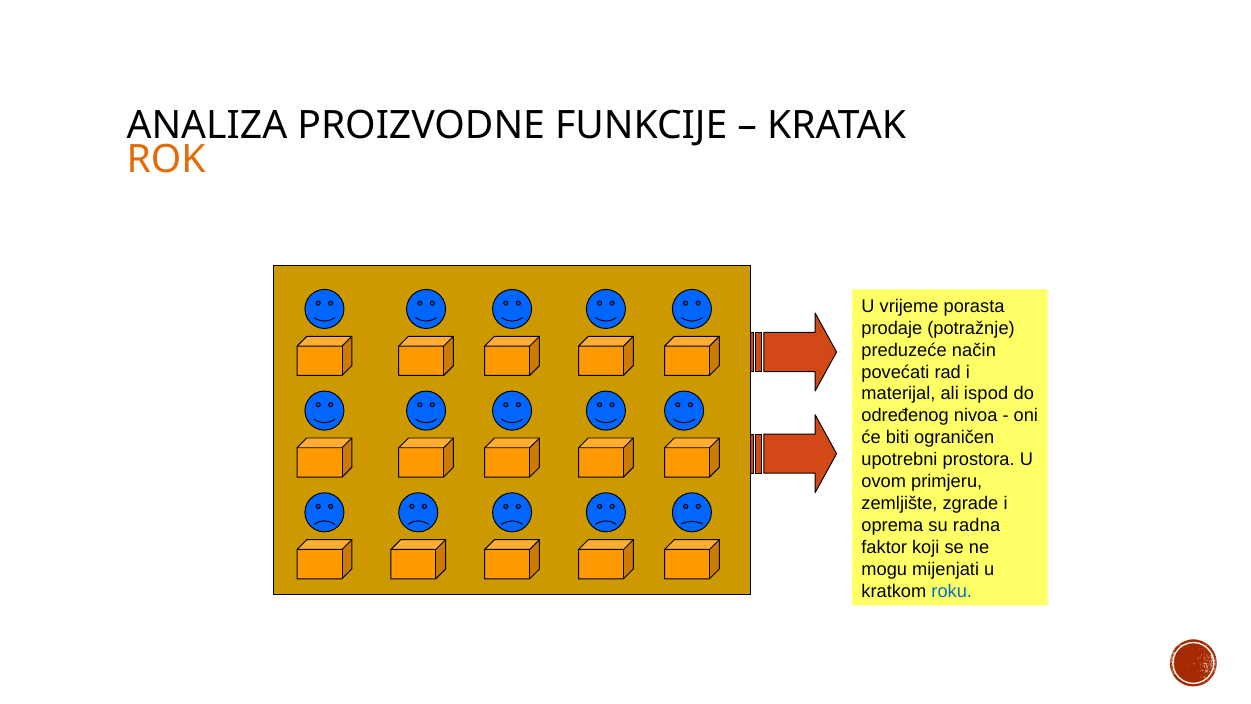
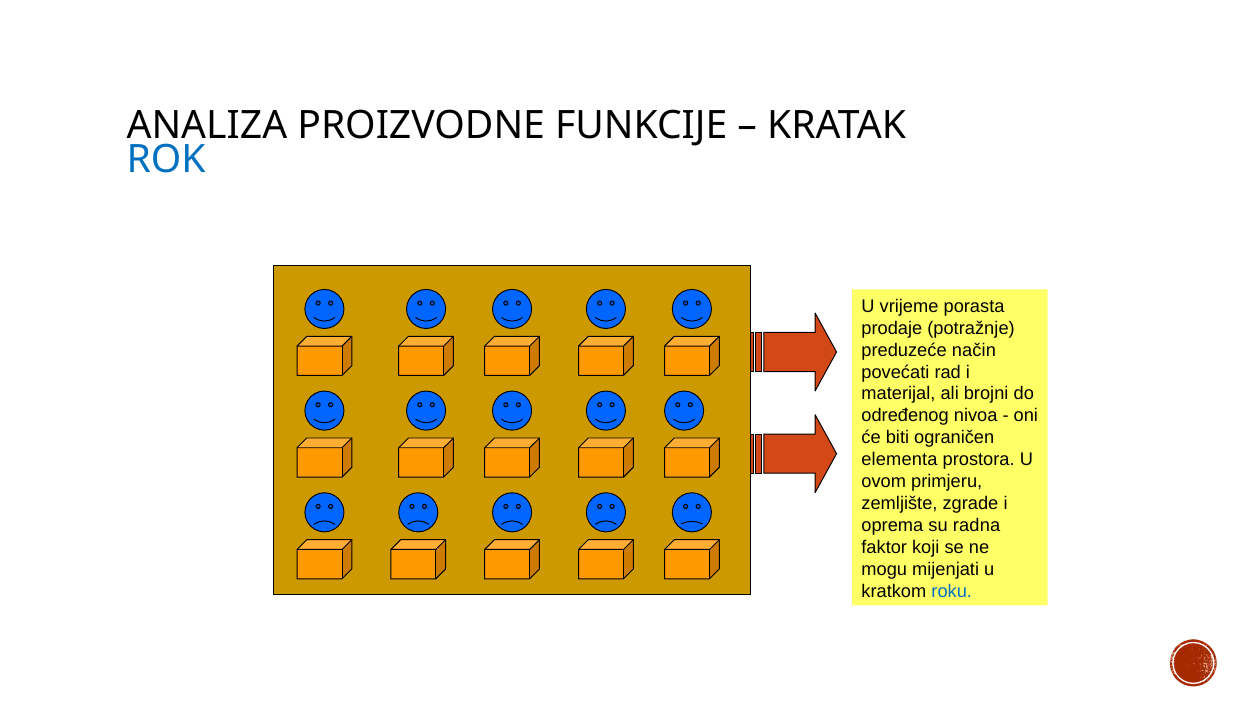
ROK colour: orange -> blue (166, 159)
ispod: ispod -> brojni (986, 394)
upotrebni: upotrebni -> elementa (899, 459)
